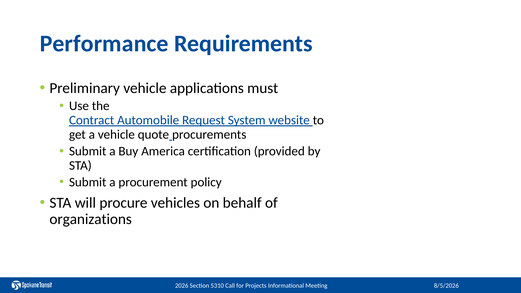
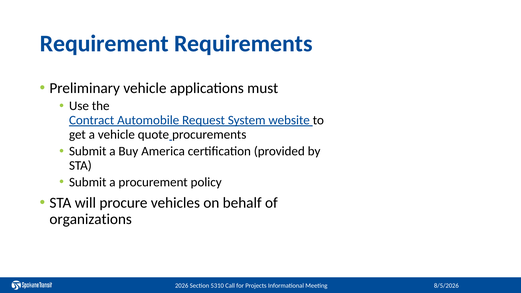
Performance: Performance -> Requirement (104, 44)
